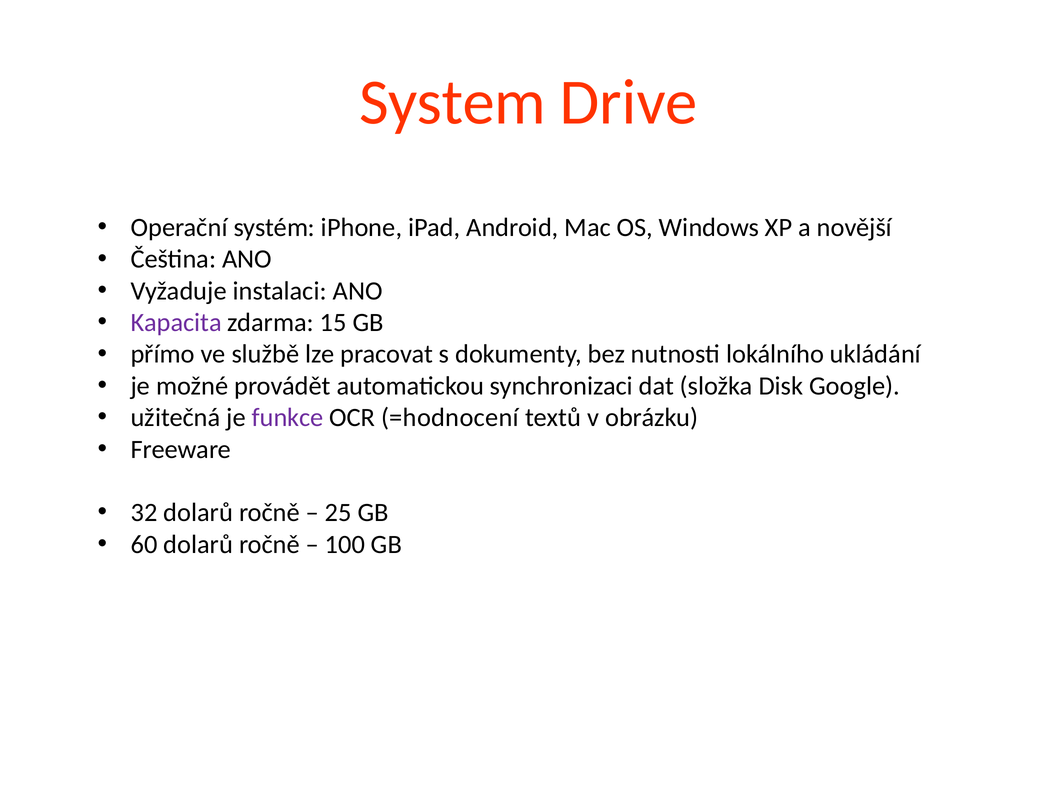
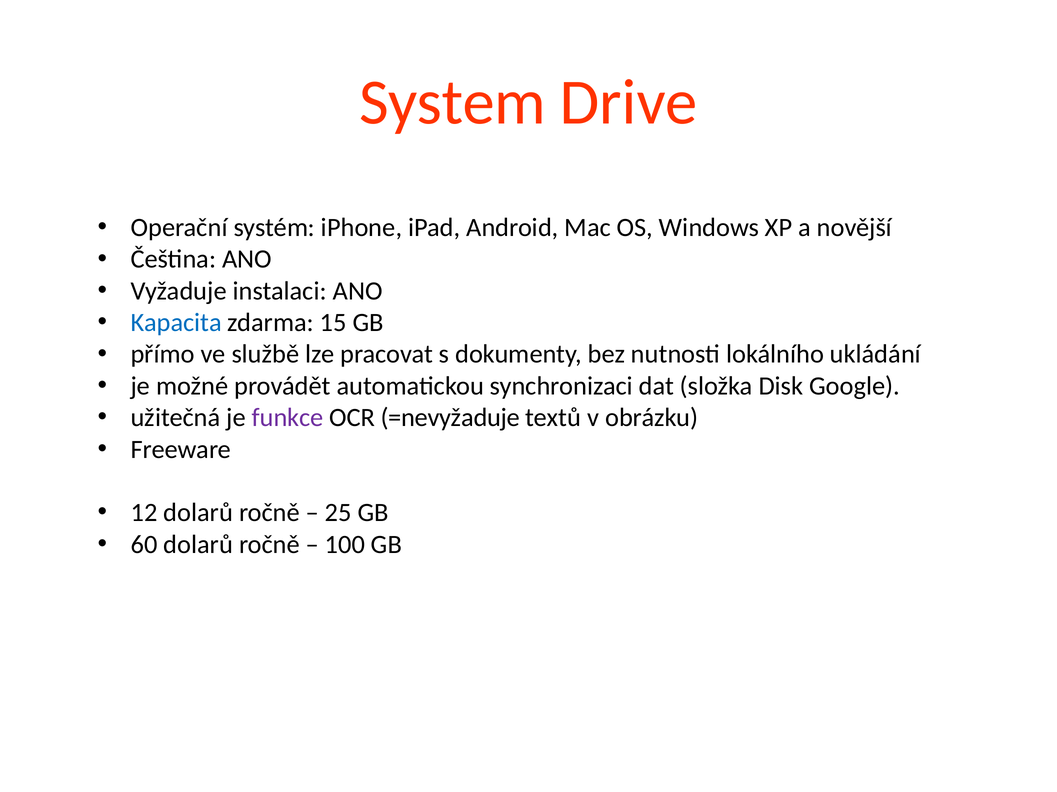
Kapacita colour: purple -> blue (176, 323)
=hodnocení: =hodnocení -> =nevyžaduje (450, 418)
32: 32 -> 12 (144, 513)
